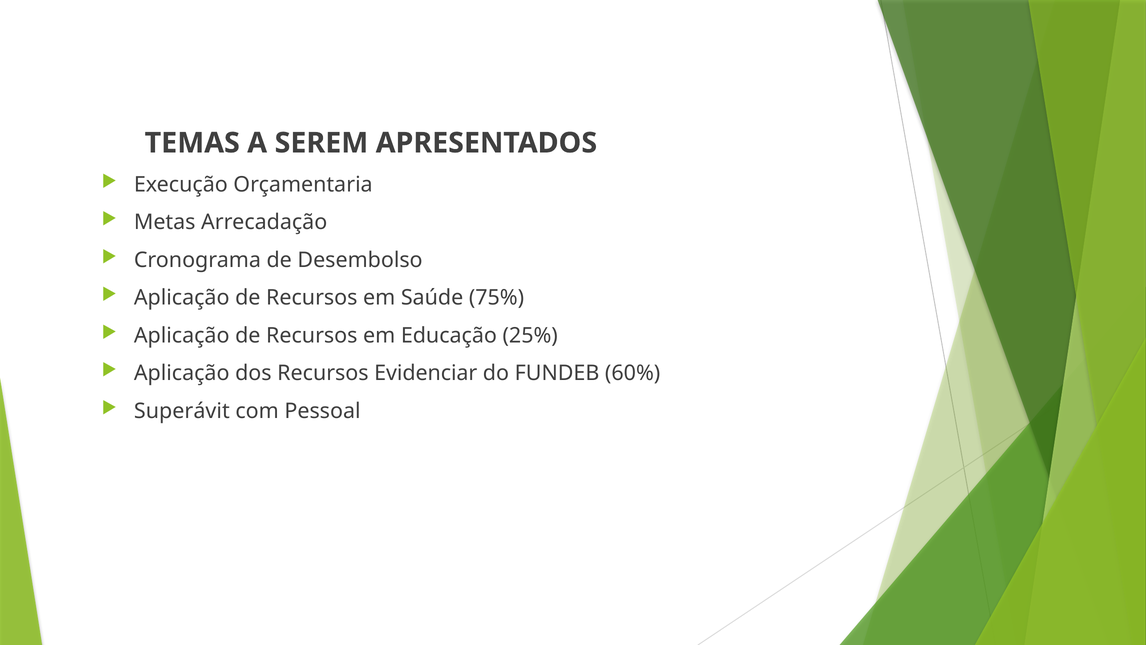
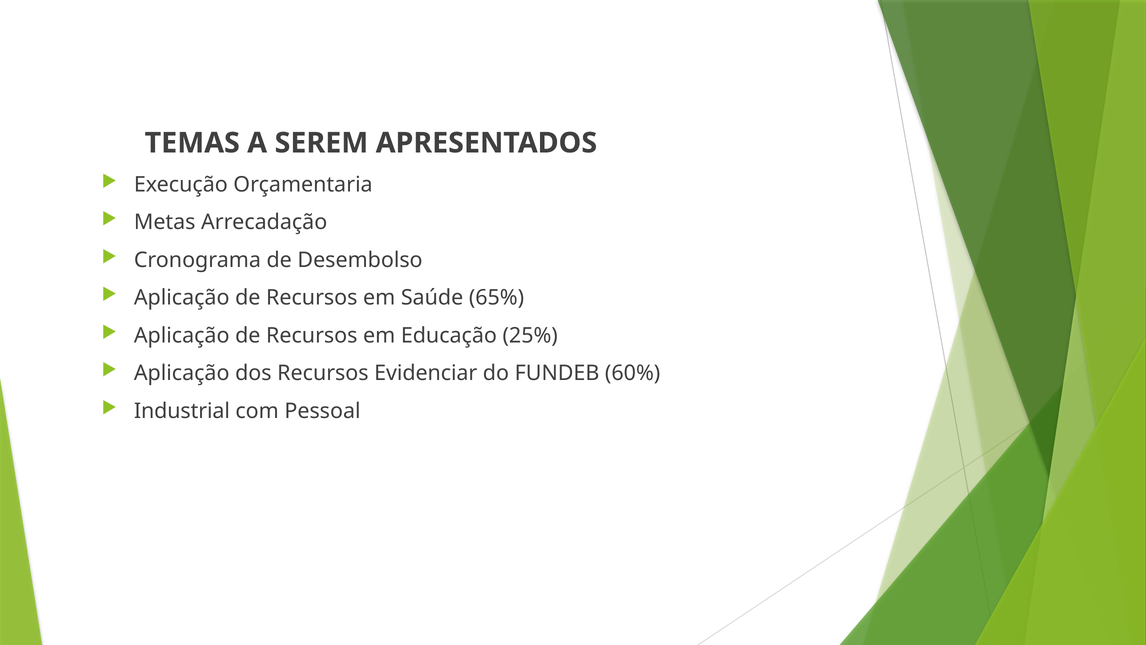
75%: 75% -> 65% (497, 298)
Superávit: Superávit -> Industrial (182, 411)
